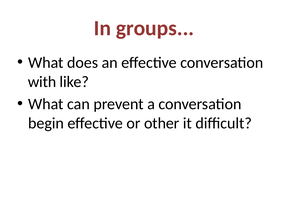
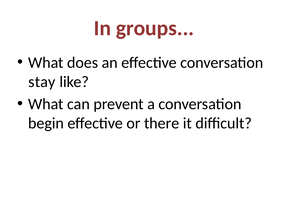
with: with -> stay (42, 82)
other: other -> there (162, 123)
